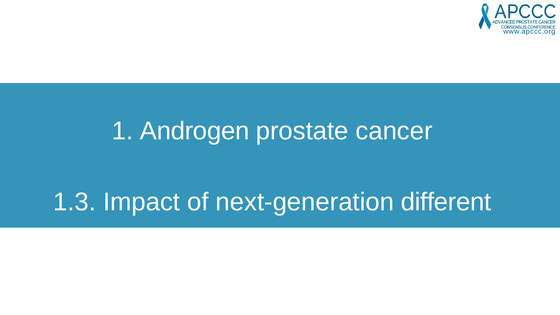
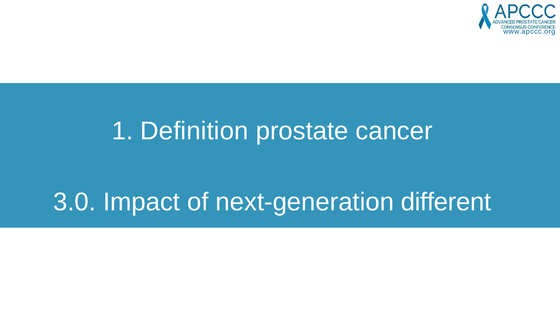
Androgen: Androgen -> Definition (194, 131)
1.3: 1.3 -> 3.0 (75, 202)
